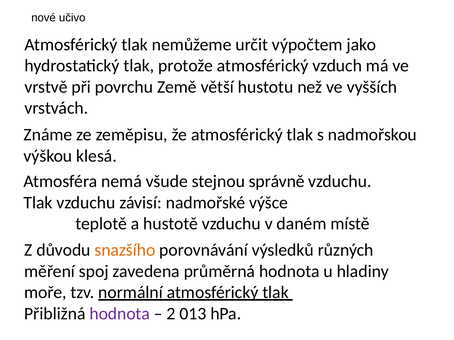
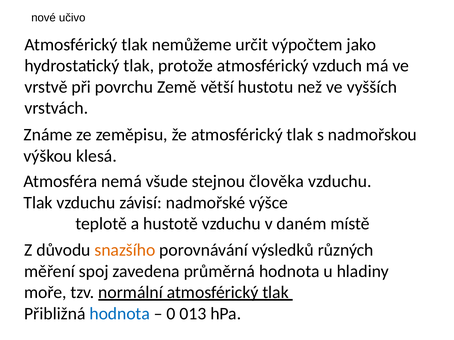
správně: správně -> člověka (277, 182)
hodnota colour: purple -> blue (120, 314)
2: 2 -> 0 (171, 314)
